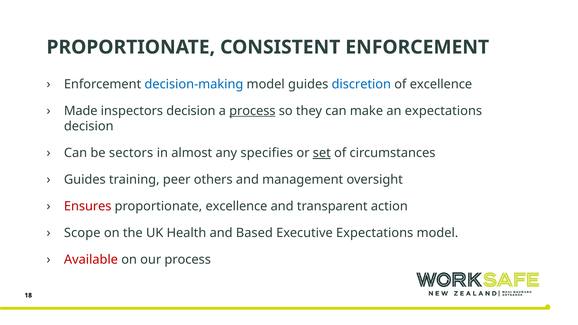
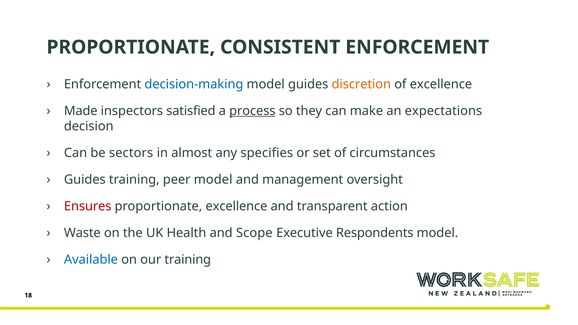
discretion colour: blue -> orange (361, 84)
inspectors decision: decision -> satisfied (191, 111)
set underline: present -> none (322, 153)
peer others: others -> model (213, 180)
Scope: Scope -> Waste (82, 233)
Based: Based -> Scope (254, 233)
Executive Expectations: Expectations -> Respondents (375, 233)
Available colour: red -> blue (91, 260)
our process: process -> training (188, 260)
